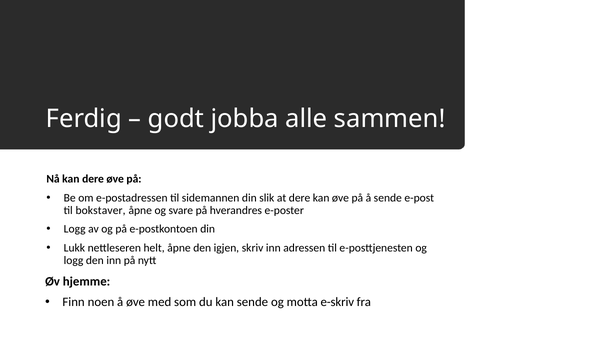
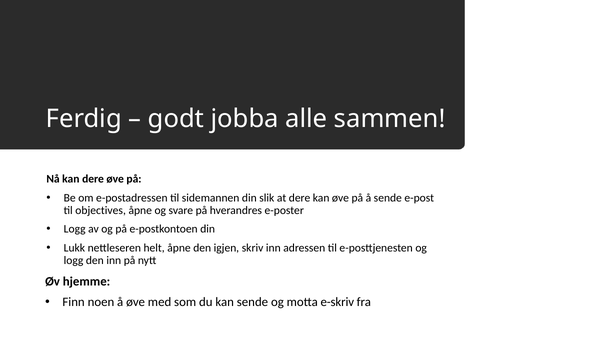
bokstaver: bokstaver -> objectives (101, 210)
